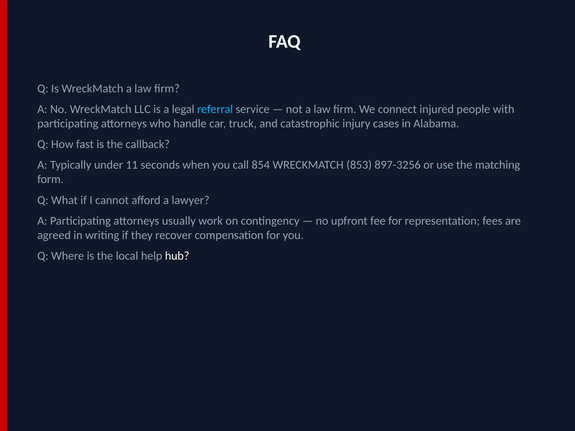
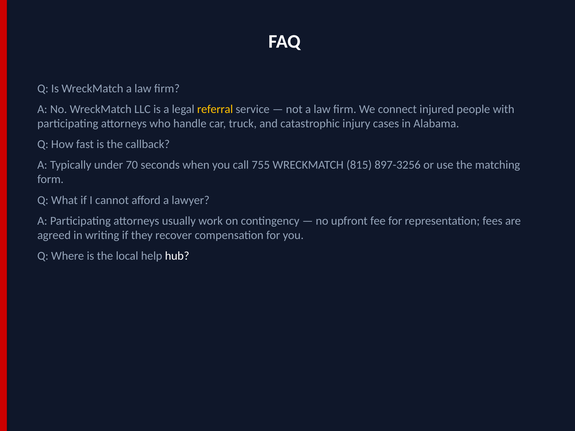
referral colour: light blue -> yellow (215, 109)
11: 11 -> 70 (132, 165)
854: 854 -> 755 (261, 165)
853: 853 -> 815 (359, 165)
